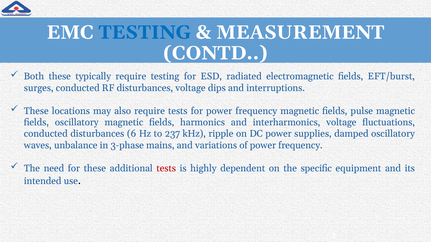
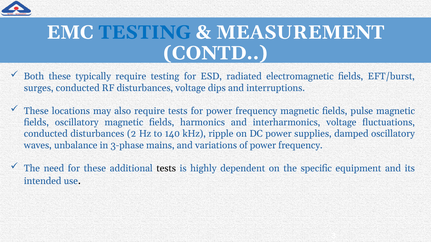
6: 6 -> 2 (132, 134)
237: 237 -> 140 (172, 134)
tests colour: red -> black (166, 168)
